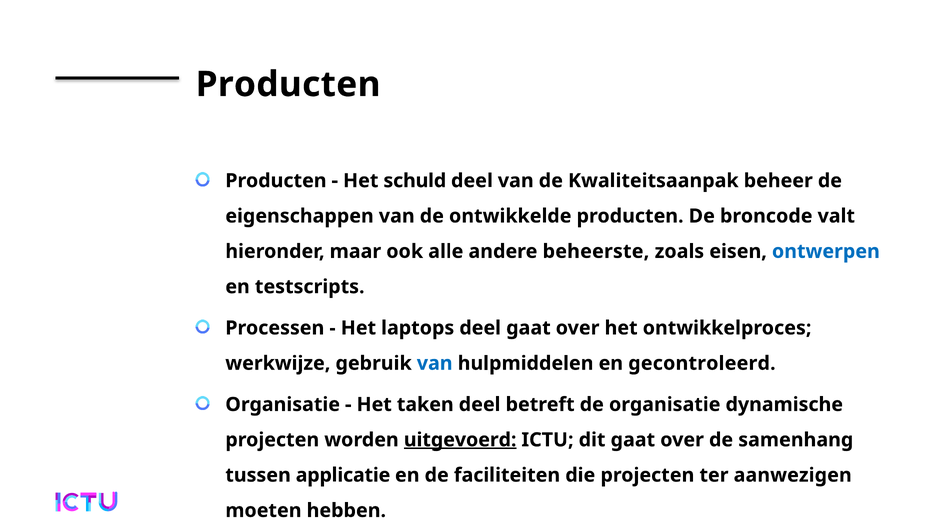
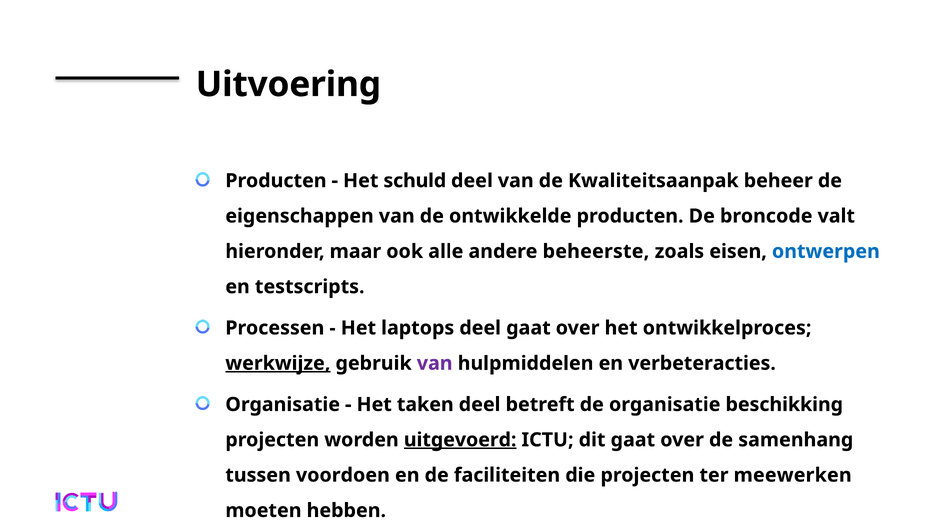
Producten: Producten -> Uitvoering (288, 84)
werkwijze underline: none -> present (278, 363)
van colour: blue -> purple (435, 363)
gecontroleerd: gecontroleerd -> verbeteracties (702, 363)
dynamische: dynamische -> beschikking (784, 404)
applicatie: applicatie -> voordoen (343, 475)
aanwezigen: aanwezigen -> meewerken (793, 475)
